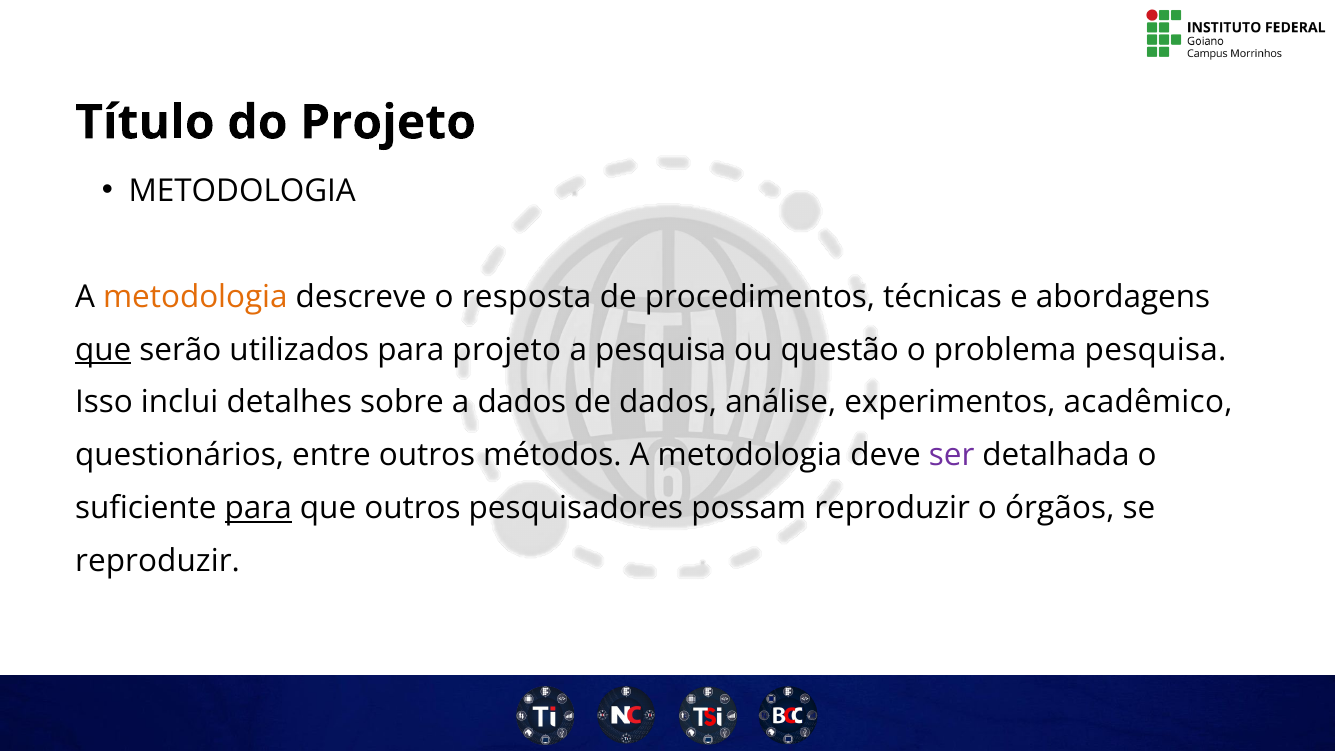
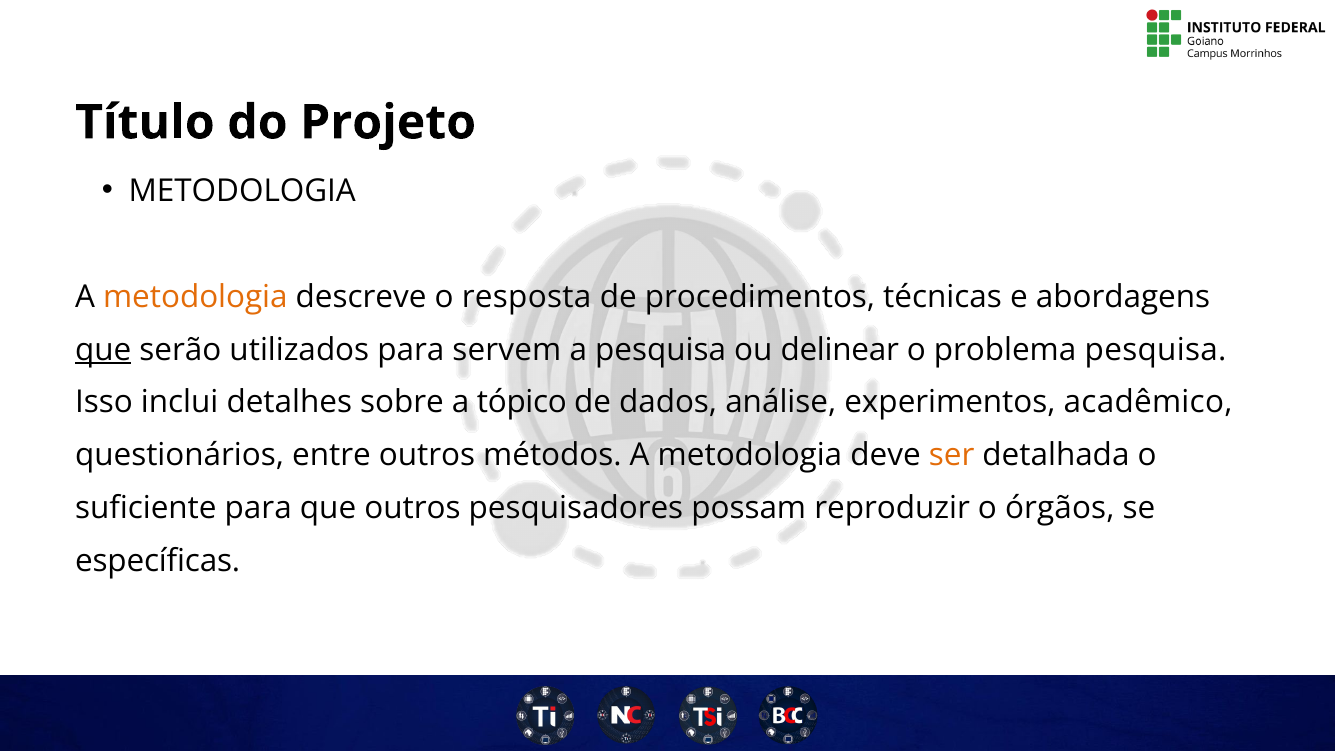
para projeto: projeto -> servem (507, 350)
questão: questão -> delinear (840, 350)
a dados: dados -> tópico (522, 403)
ser colour: purple -> orange (952, 455)
para underline: present -> none (258, 508)
reproduzir: reproduzir -> específicas (158, 561)
